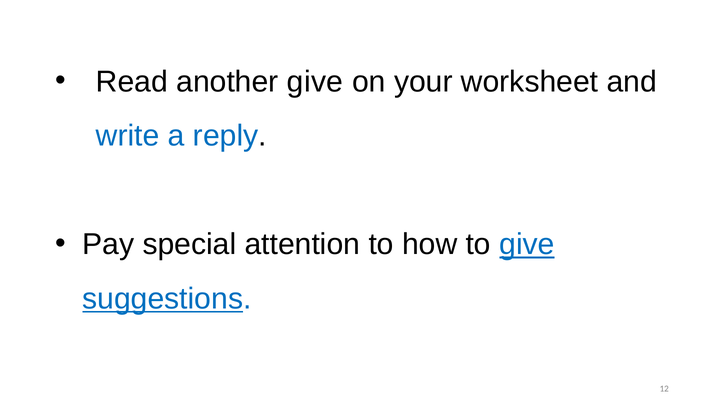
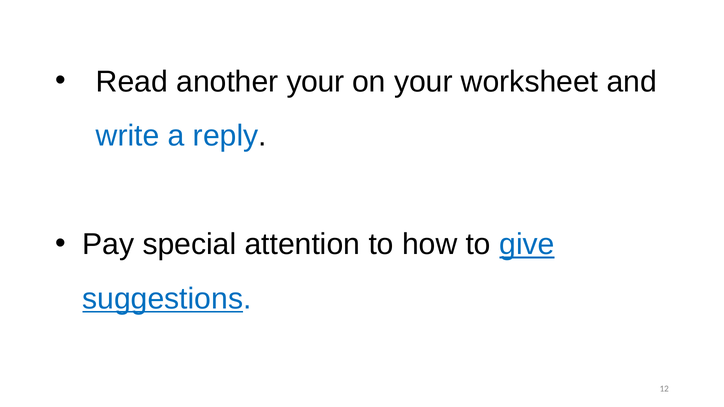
another give: give -> your (315, 82)
